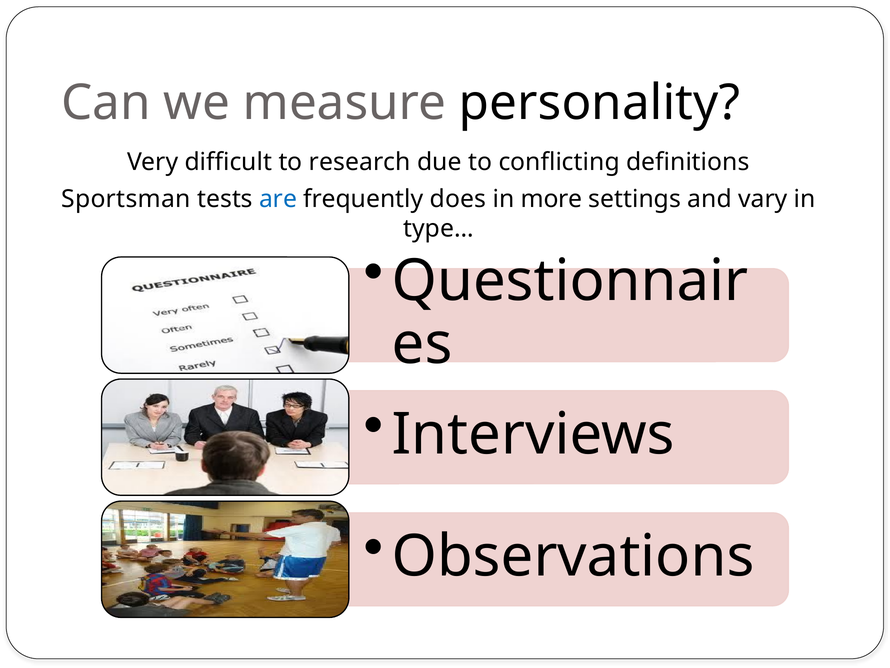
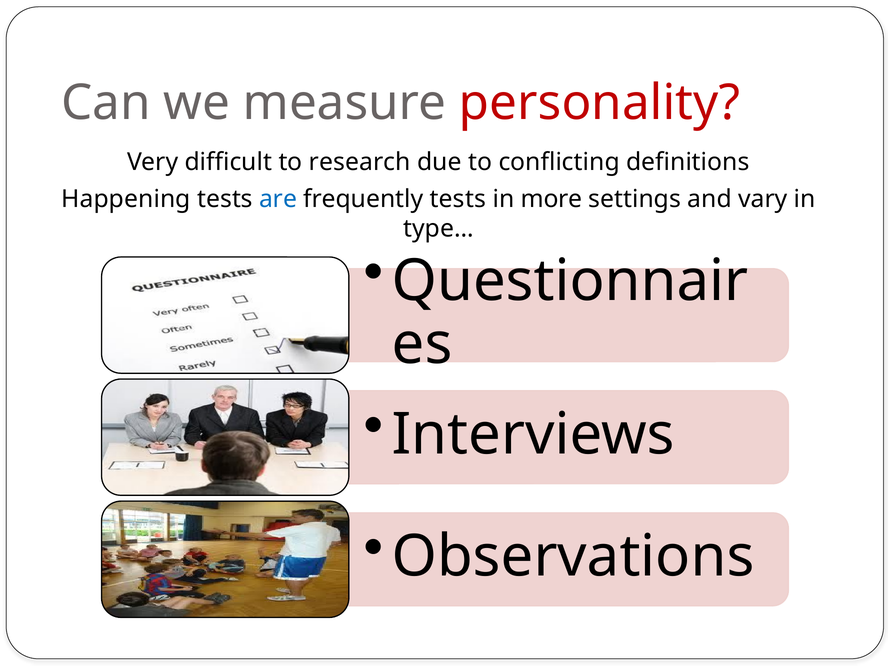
personality colour: black -> red (600, 103)
Sportsman: Sportsman -> Happening (126, 199)
frequently does: does -> tests (458, 199)
